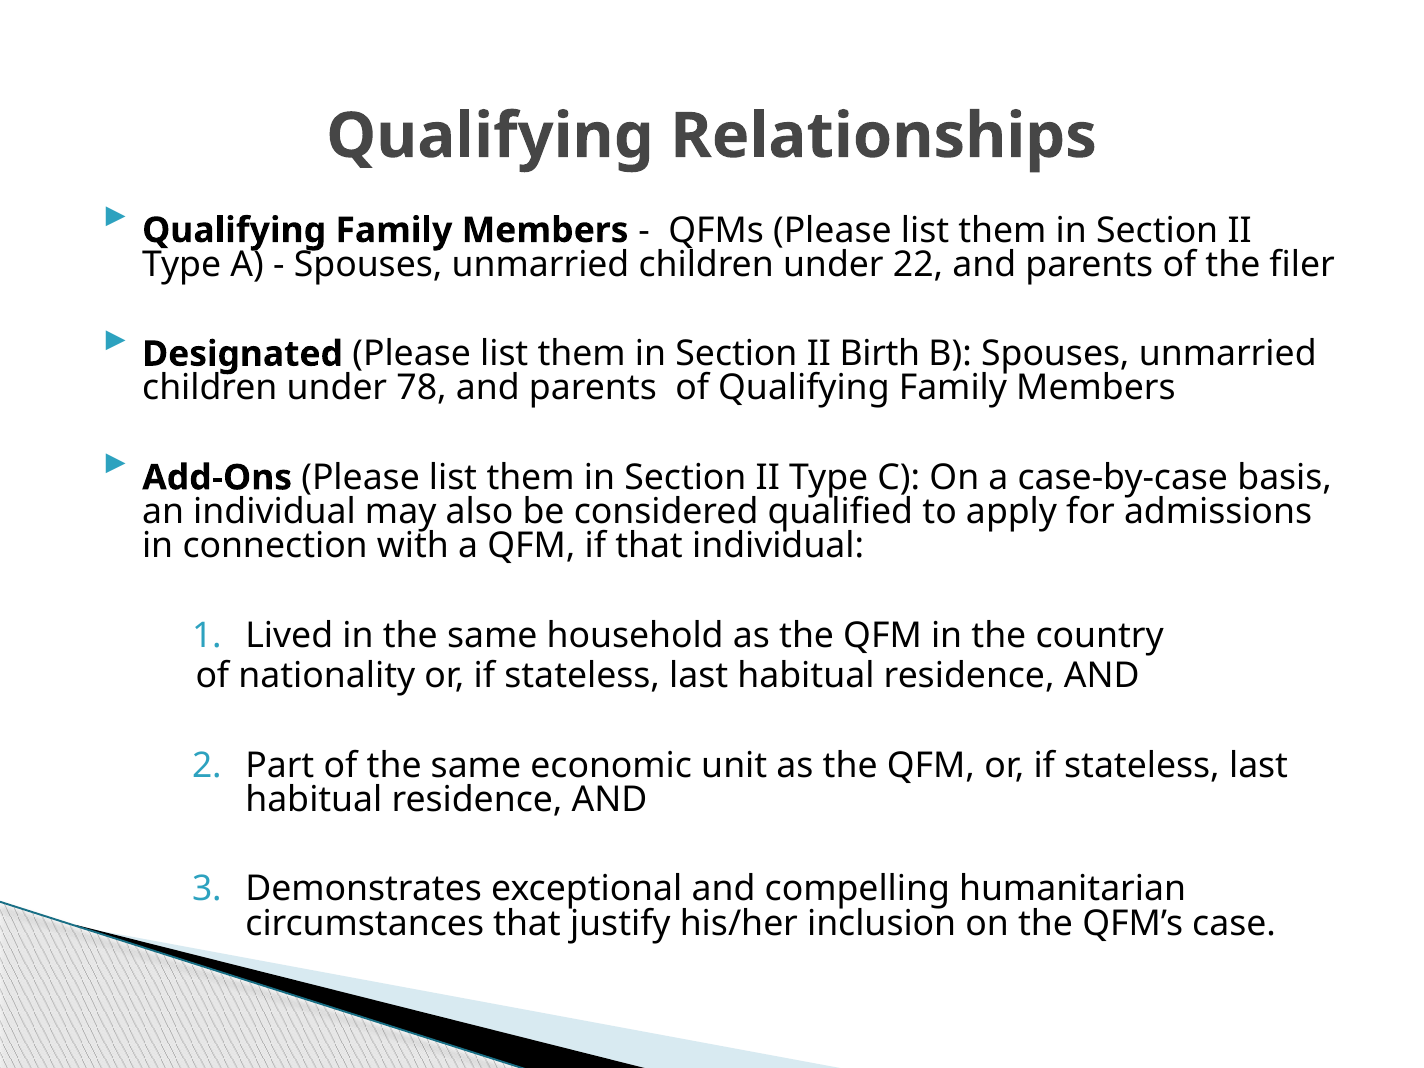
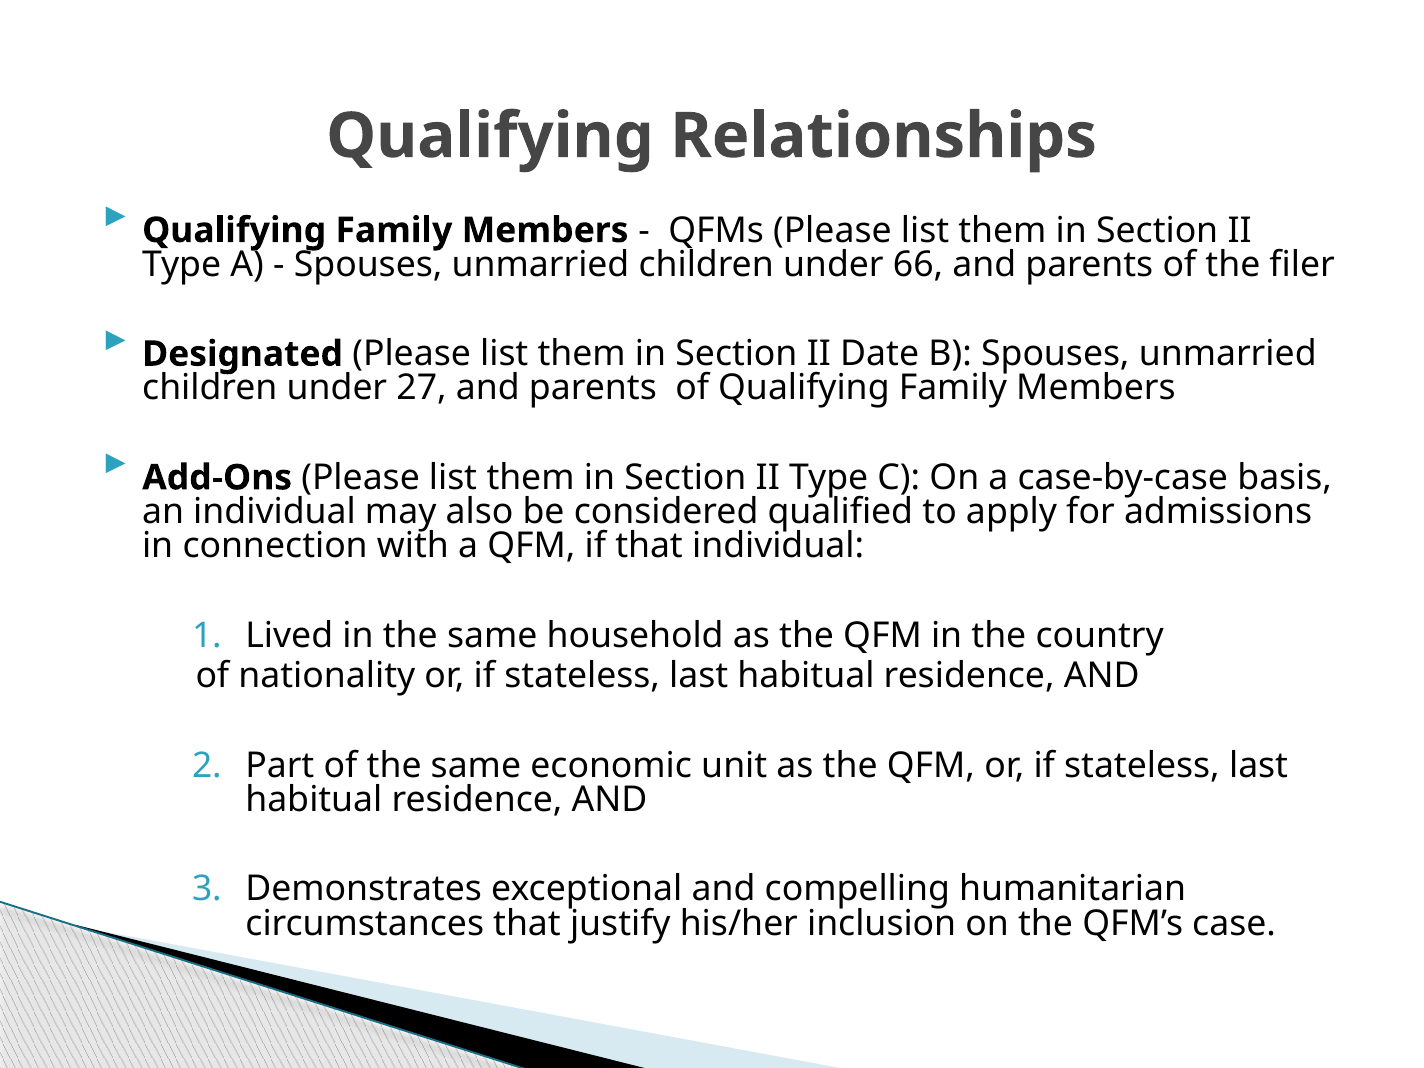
22: 22 -> 66 (918, 265)
Birth: Birth -> Date (880, 354)
78: 78 -> 27 (422, 388)
